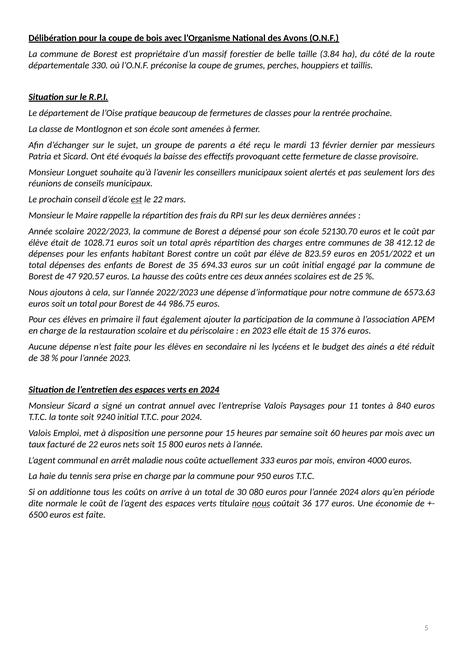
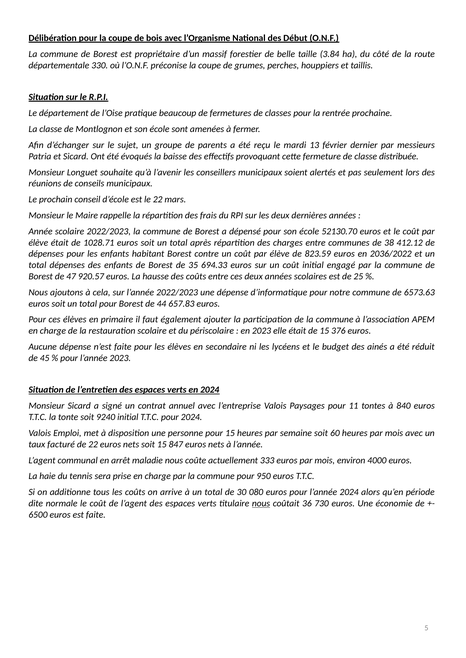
Avons: Avons -> Début (295, 38)
provisoire: provisoire -> distribuée (399, 157)
est underline: present -> none (136, 200)
2051/2022: 2051/2022 -> 2036/2022 (391, 254)
986.75: 986.75 -> 657.83 (181, 304)
38: 38 -> 45 (45, 359)
800: 800 -> 847 (176, 445)
177: 177 -> 730 (322, 504)
